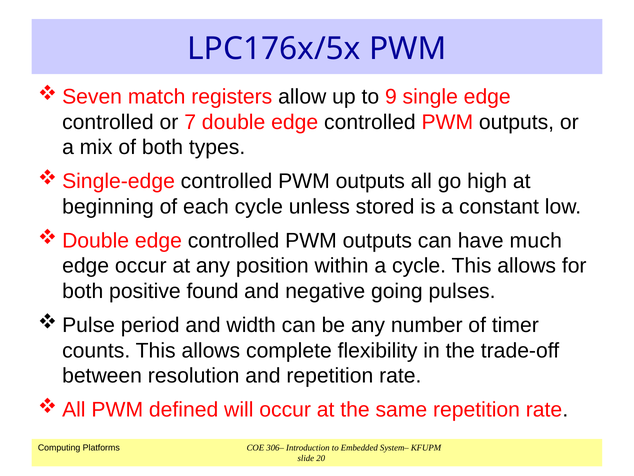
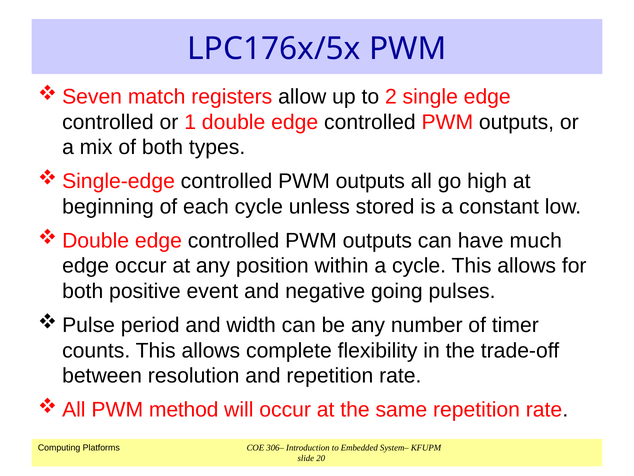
9: 9 -> 2 (391, 97)
7: 7 -> 1 (190, 122)
found: found -> event (212, 291)
defined: defined -> method (184, 409)
